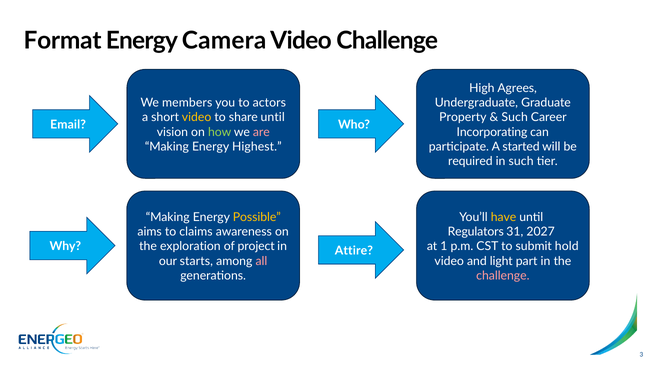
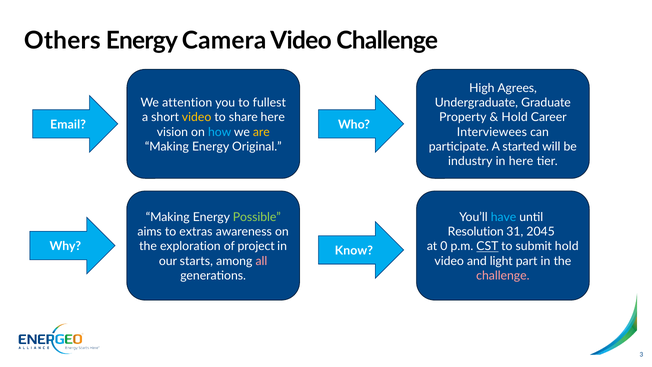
Format: Format -> Others (62, 41)
members: members -> attention (187, 103)
actors: actors -> fullest (269, 103)
share until: until -> here (273, 117)
Such: Such -> Hold (515, 117)
how colour: light green -> light blue (220, 132)
are colour: pink -> yellow (261, 132)
Incorporating: Incorporating -> Interviewees (492, 132)
Highest: Highest -> Original (257, 147)
required: required -> industry (470, 161)
in such: such -> here (521, 161)
Possible colour: yellow -> light green (257, 217)
have colour: yellow -> light blue (504, 217)
claims: claims -> extras (196, 232)
Regulators: Regulators -> Resolution (476, 232)
2027: 2027 -> 2045 (541, 232)
Attire: Attire -> Know (354, 251)
1: 1 -> 0 (444, 246)
CST underline: none -> present (487, 246)
